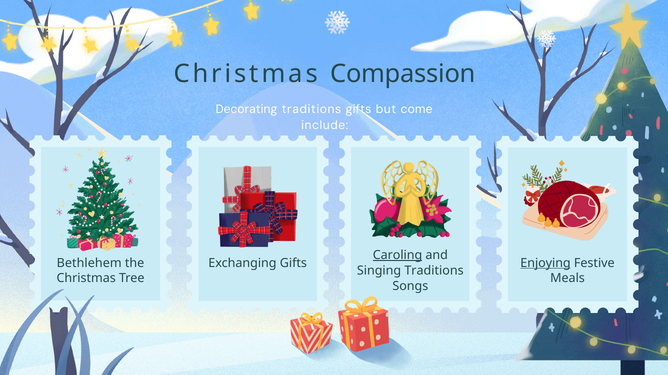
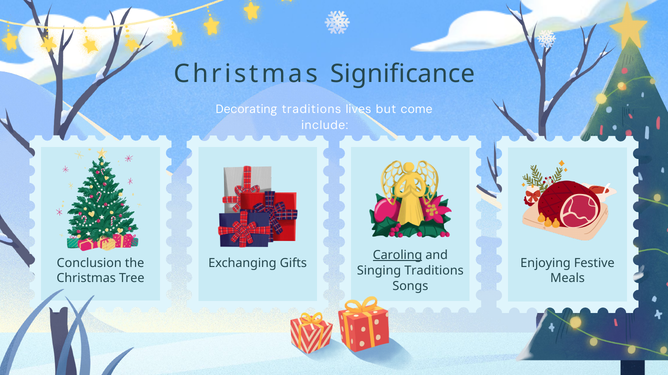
Compassion: Compassion -> Significance (403, 74)
traditions gifts: gifts -> lives (358, 110)
Bethlehem: Bethlehem -> Conclusion (89, 263)
Enjoying underline: present -> none (546, 263)
